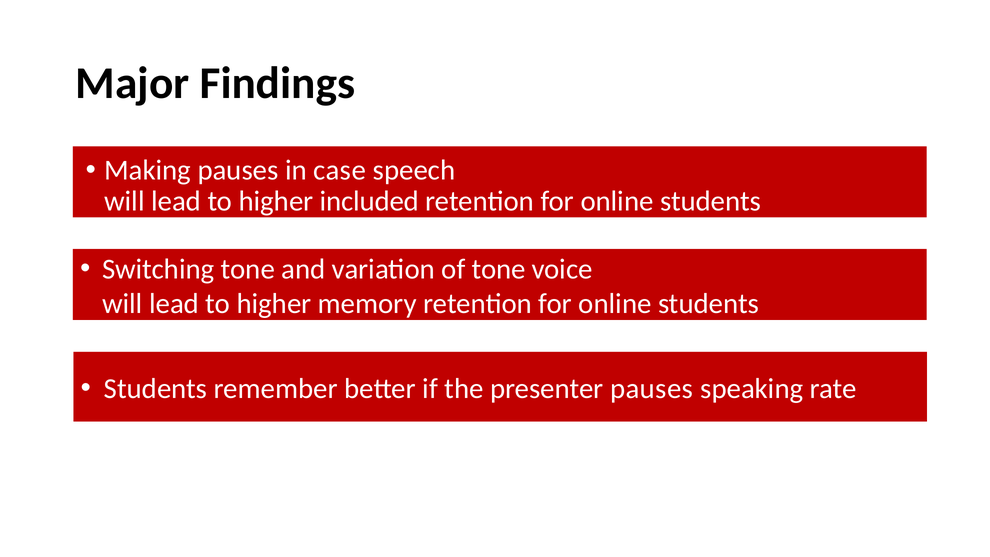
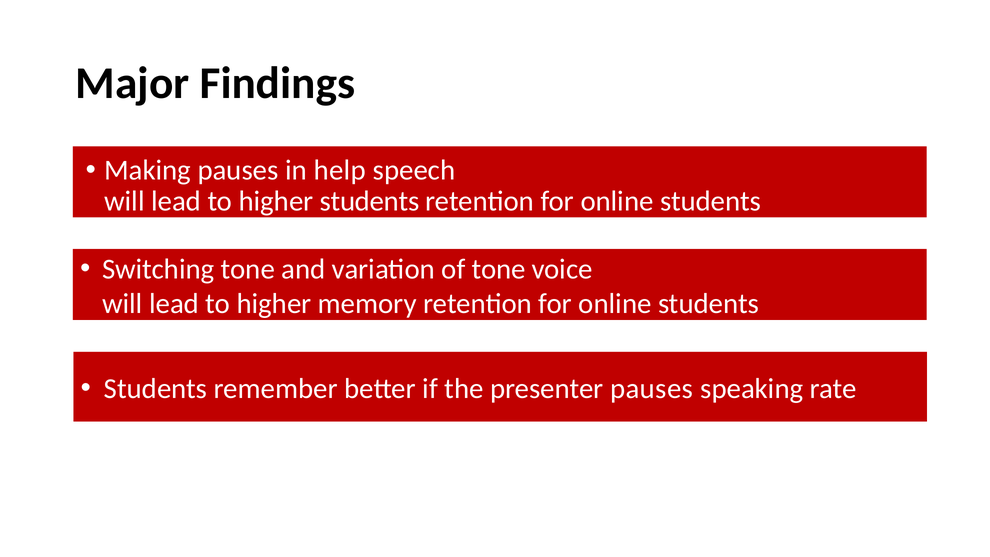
case: case -> help (340, 170)
higher included: included -> students (369, 201)
